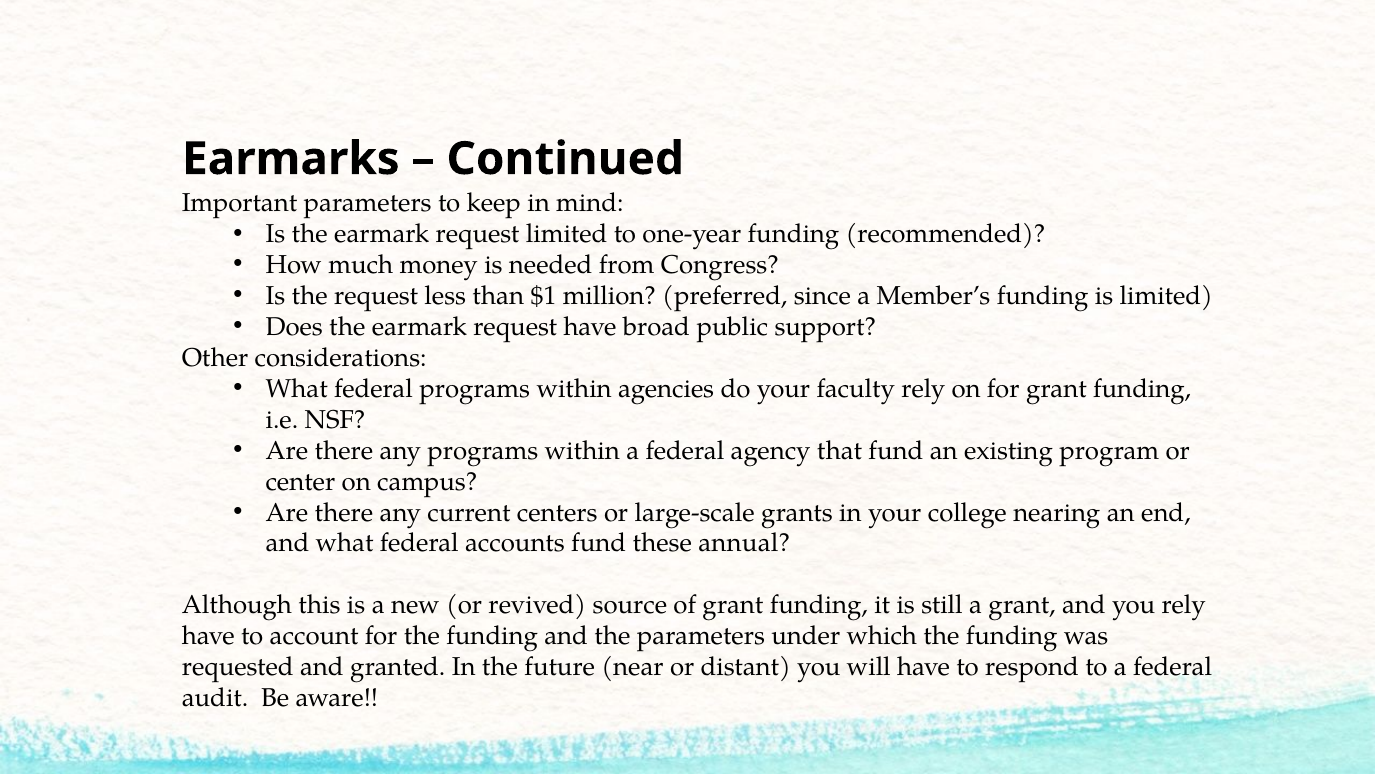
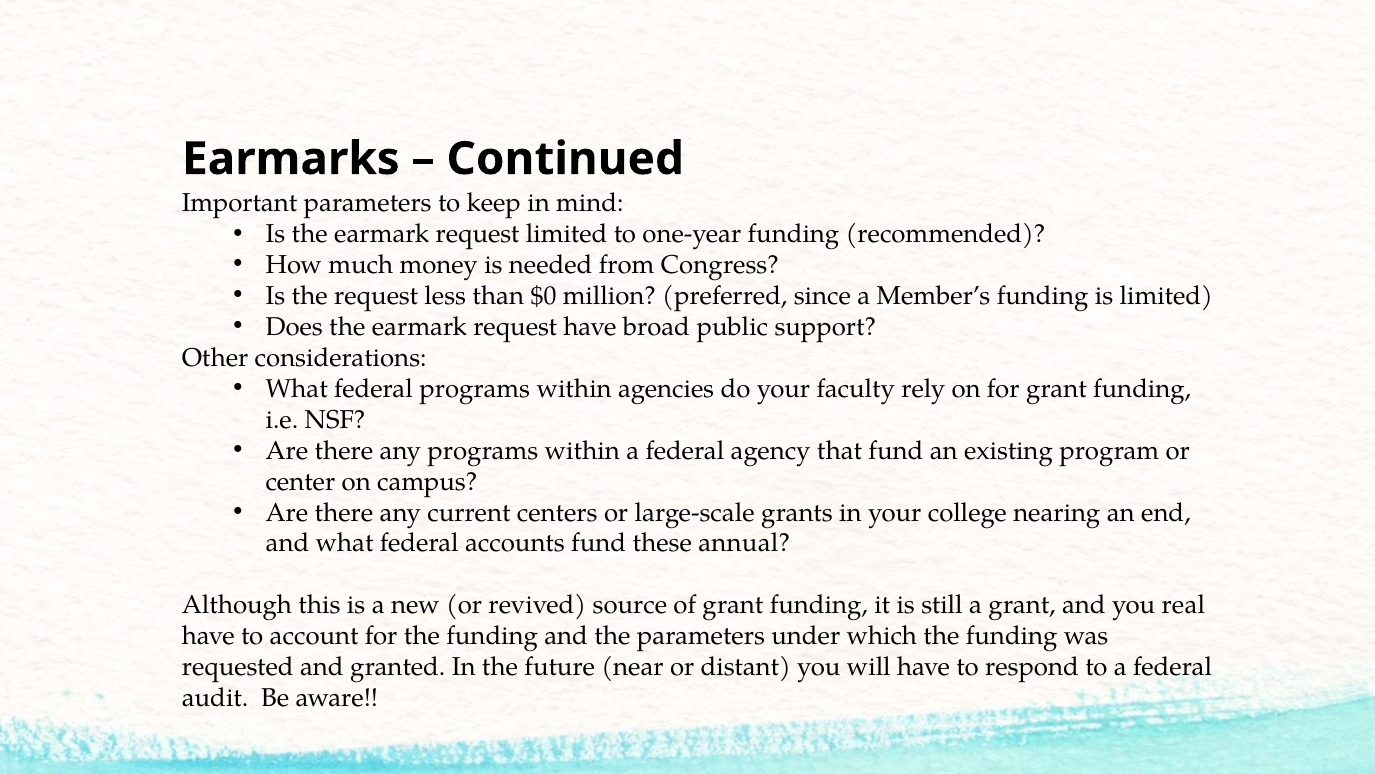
$1: $1 -> $0 (544, 296)
you rely: rely -> real (1183, 605)
